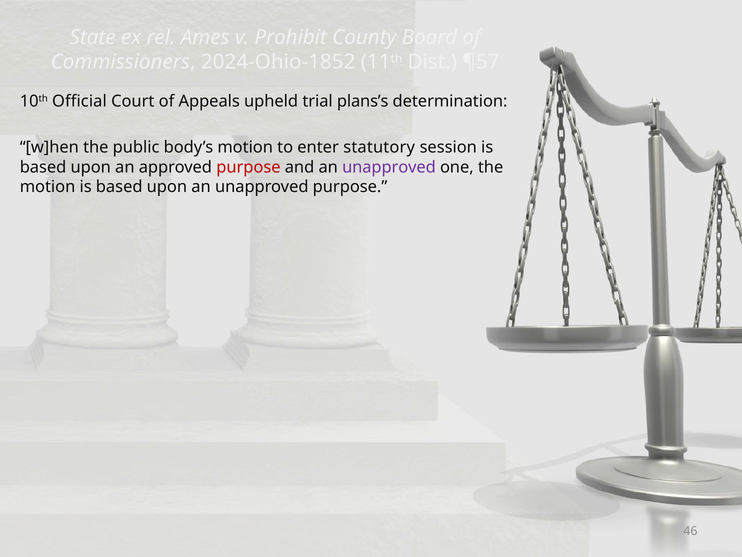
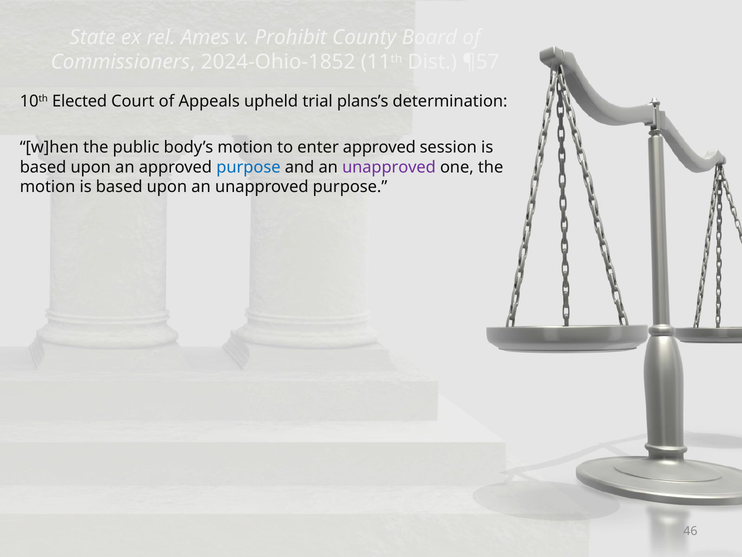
Official: Official -> Elected (80, 101)
enter statutory: statutory -> approved (379, 147)
purpose colour: red -> blue (248, 167)
